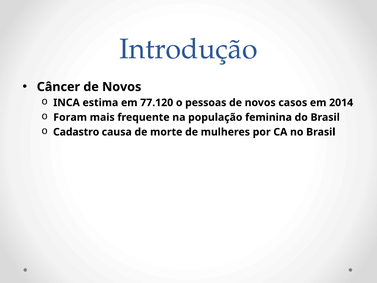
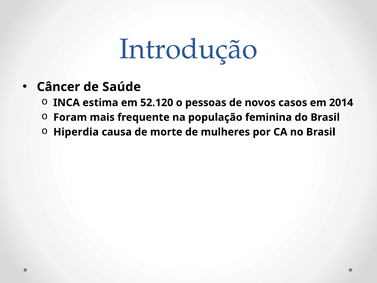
Câncer de Novos: Novos -> Saúde (122, 87)
77.120: 77.120 -> 52.120 (157, 103)
Cadastro: Cadastro -> Hiperdia (76, 132)
